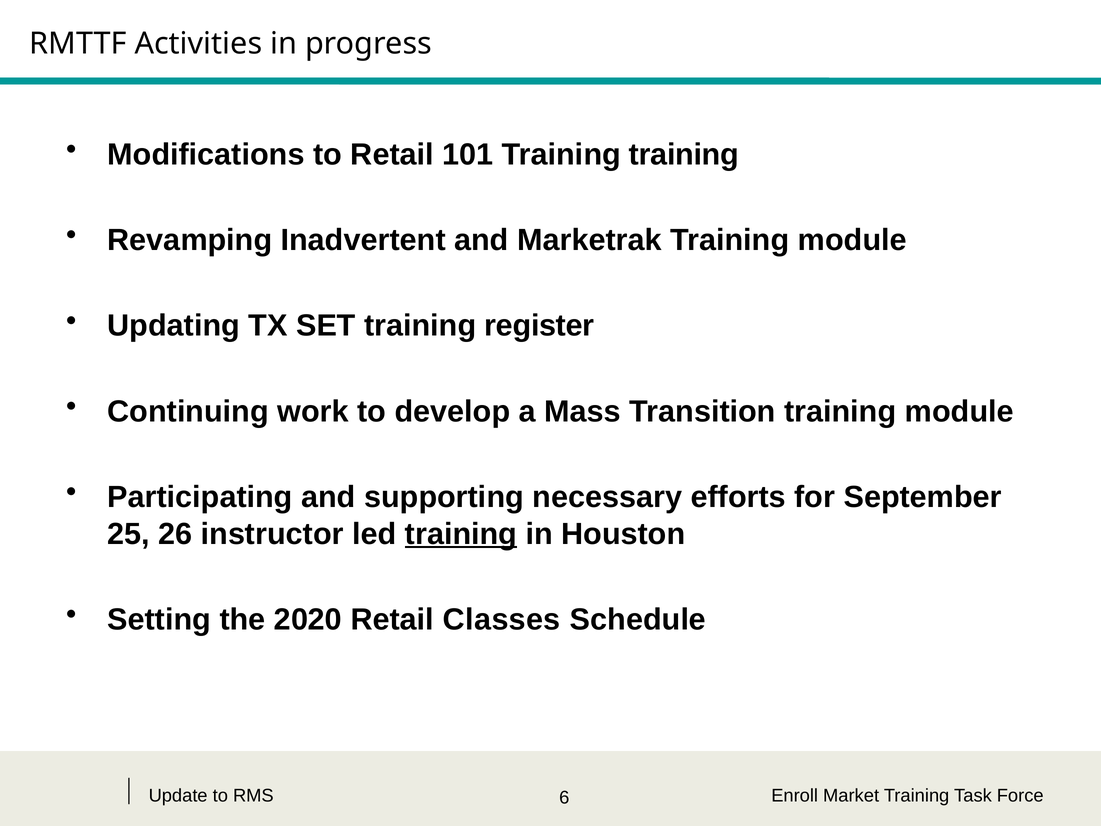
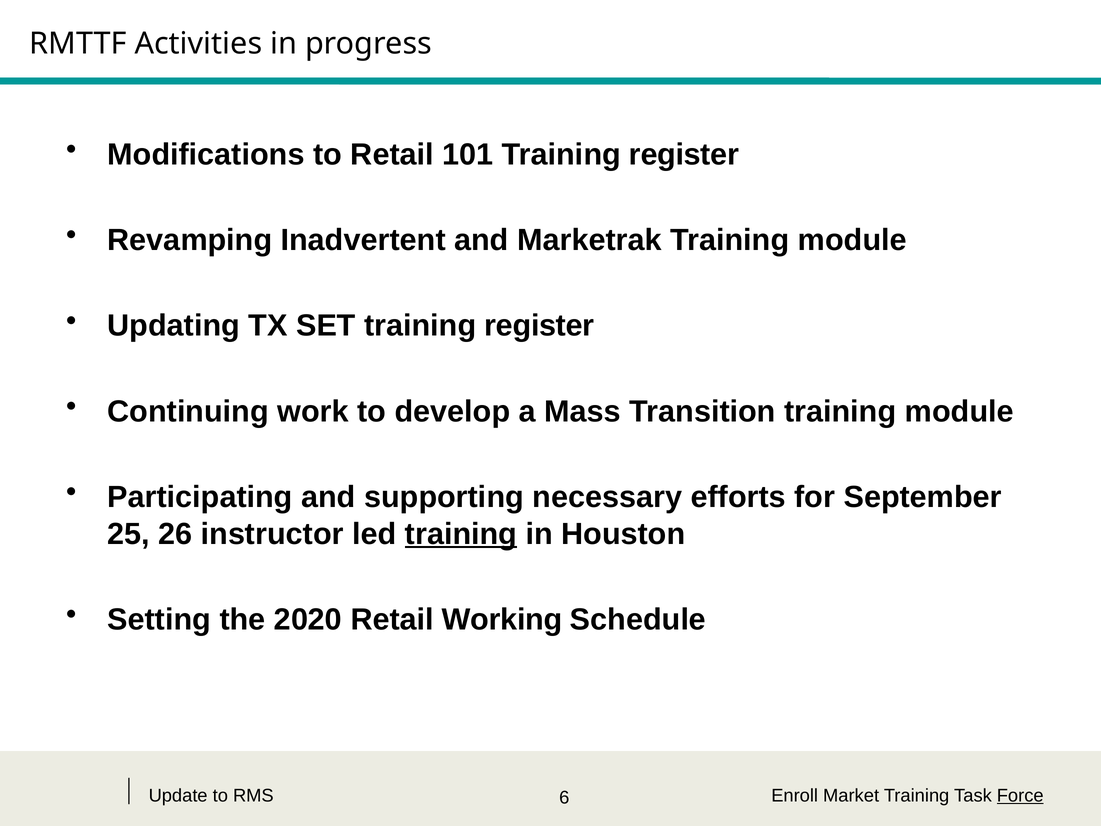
101 Training training: training -> register (684, 154)
Classes: Classes -> Working (502, 619)
Force underline: none -> present (1020, 795)
